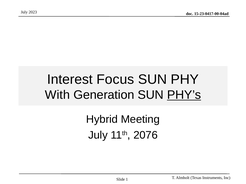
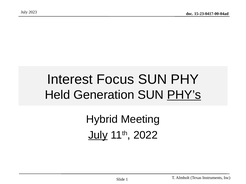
With: With -> Held (57, 95)
July underline: none -> present (98, 135)
2076: 2076 -> 2022 (146, 135)
